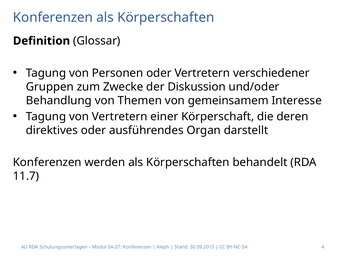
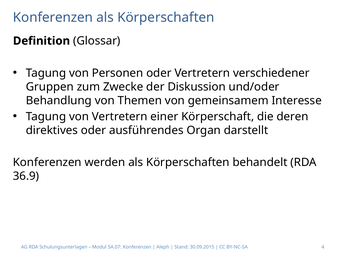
11.7: 11.7 -> 36.9 (26, 177)
